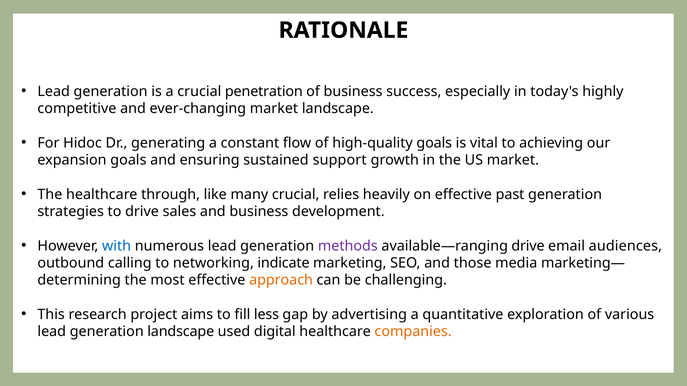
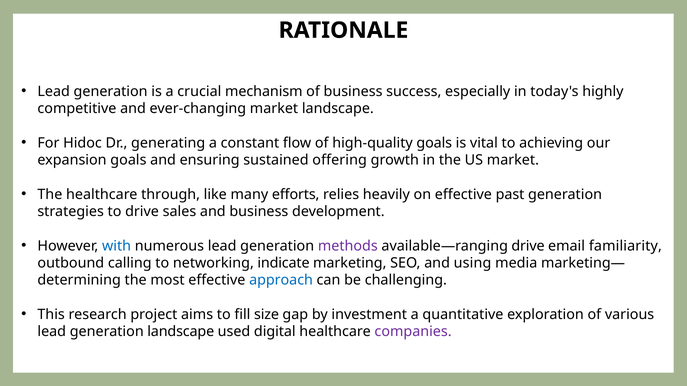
penetration: penetration -> mechanism (264, 92)
support: support -> offering (340, 160)
many crucial: crucial -> efforts (296, 195)
audiences: audiences -> familiarity (625, 246)
those: those -> using (473, 263)
approach colour: orange -> blue (281, 281)
less: less -> size (267, 315)
advertising: advertising -> investment (369, 315)
companies colour: orange -> purple (413, 332)
